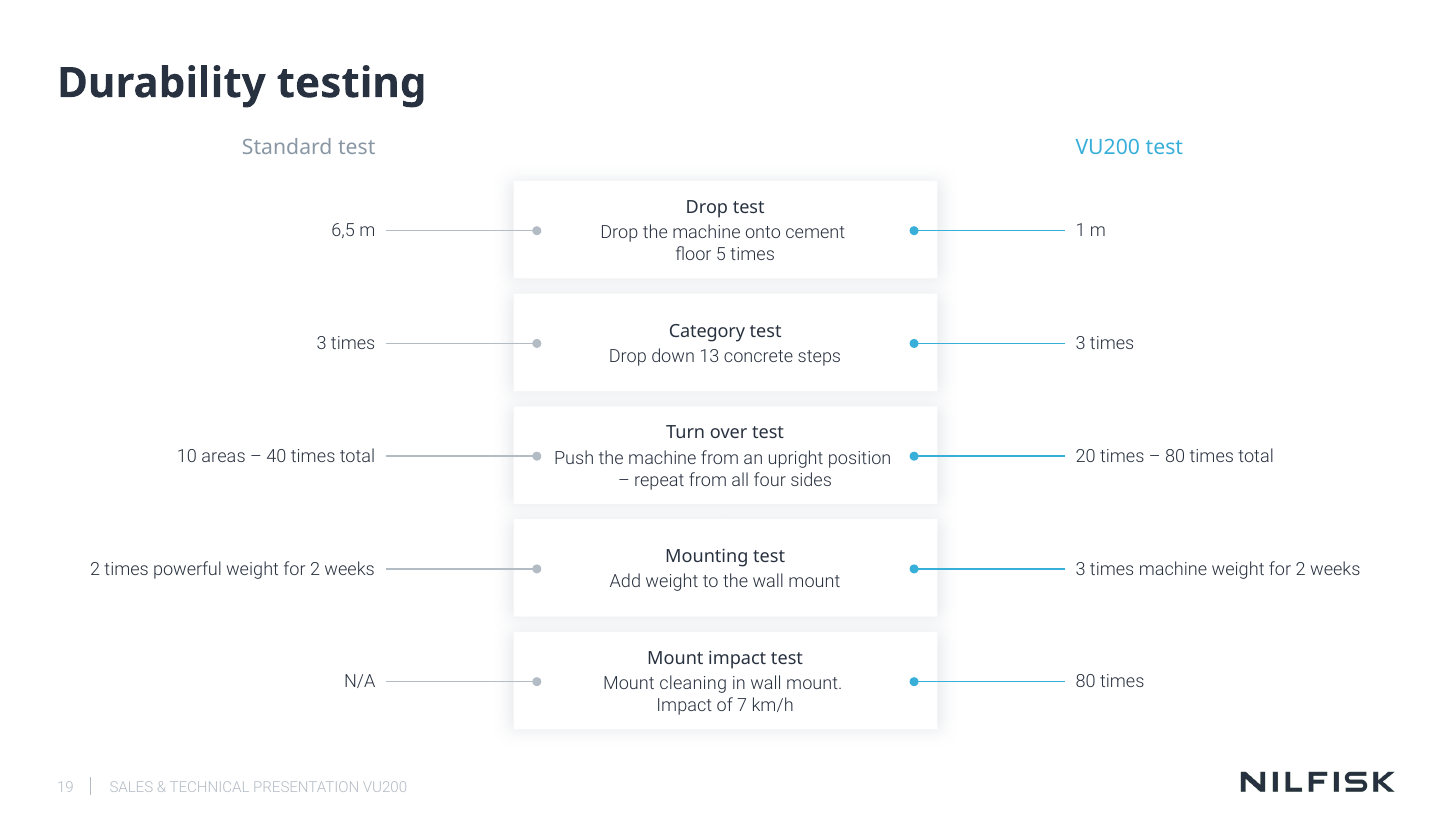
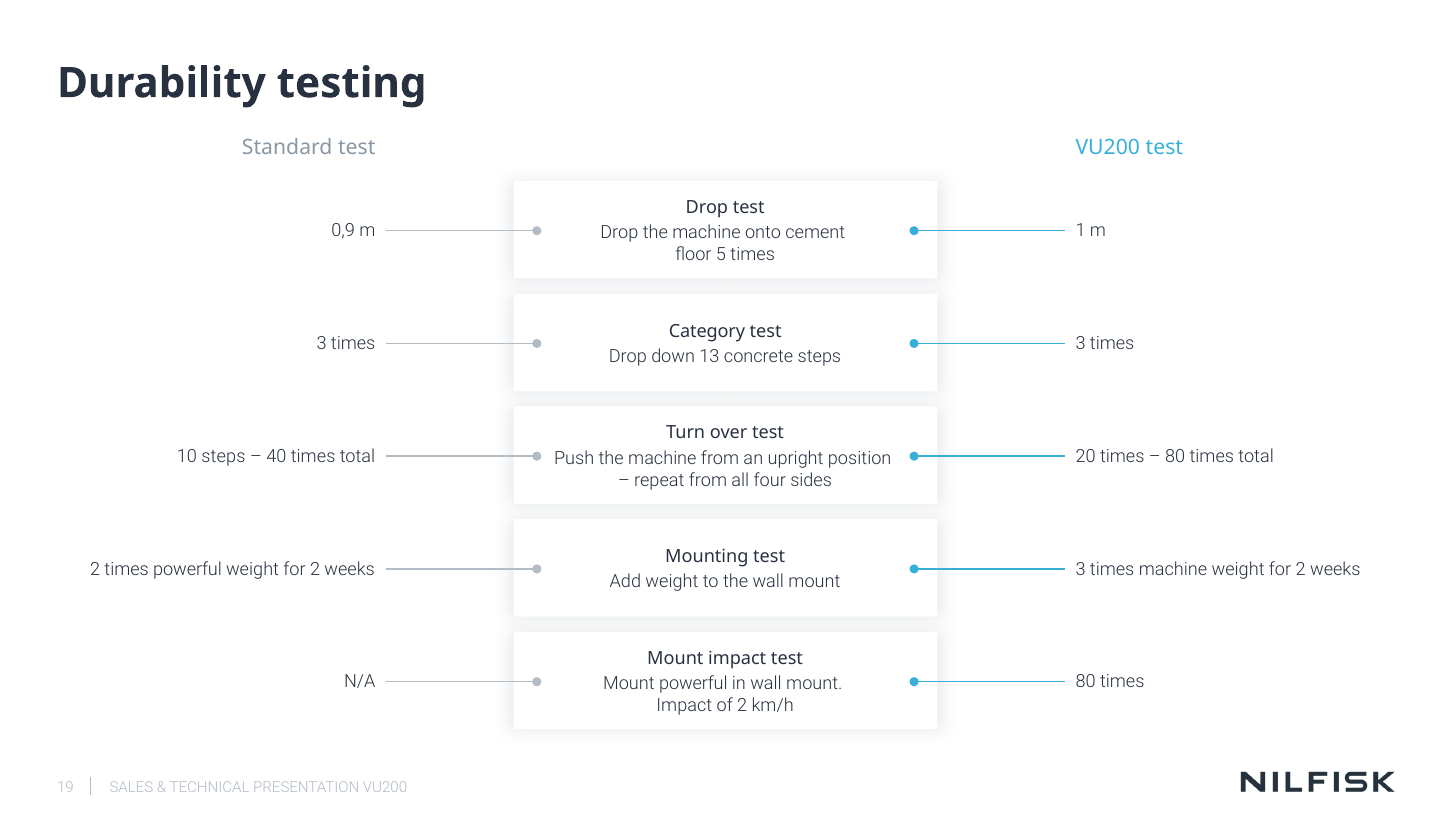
6,5: 6,5 -> 0,9 (343, 231)
10 areas: areas -> steps (223, 456)
Mount cleaning: cleaning -> powerful (693, 684)
of 7: 7 -> 2 (742, 706)
